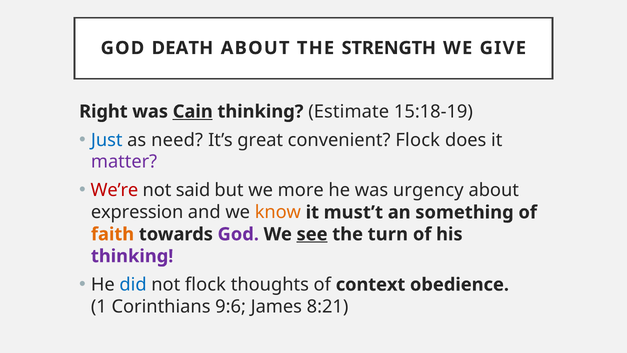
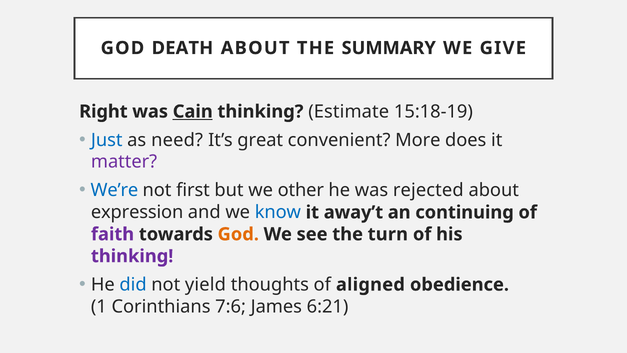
STRENGTH: STRENGTH -> SUMMARY (389, 48)
convenient Flock: Flock -> More (418, 140)
We’re colour: red -> blue (114, 190)
said: said -> first (193, 190)
more: more -> other (301, 190)
urgency: urgency -> rejected (428, 190)
know colour: orange -> blue (278, 212)
must’t: must’t -> away’t (353, 212)
something: something -> continuing (465, 212)
faith colour: orange -> purple (113, 234)
God colour: purple -> orange (238, 234)
see underline: present -> none (312, 234)
not flock: flock -> yield (205, 284)
context: context -> aligned (370, 284)
9:6: 9:6 -> 7:6 (231, 306)
8:21: 8:21 -> 6:21 (328, 306)
